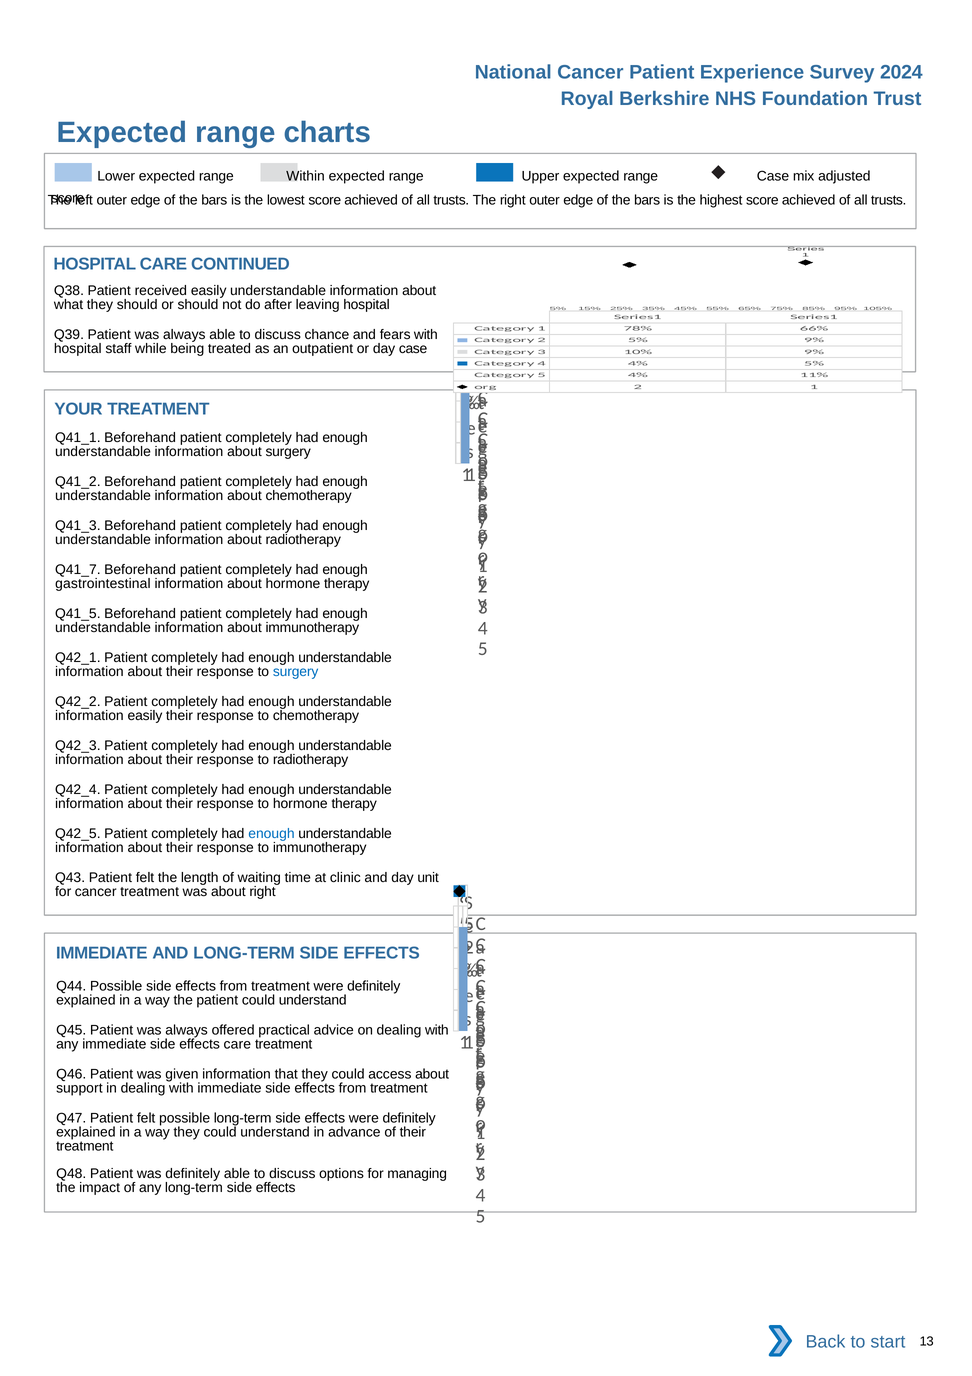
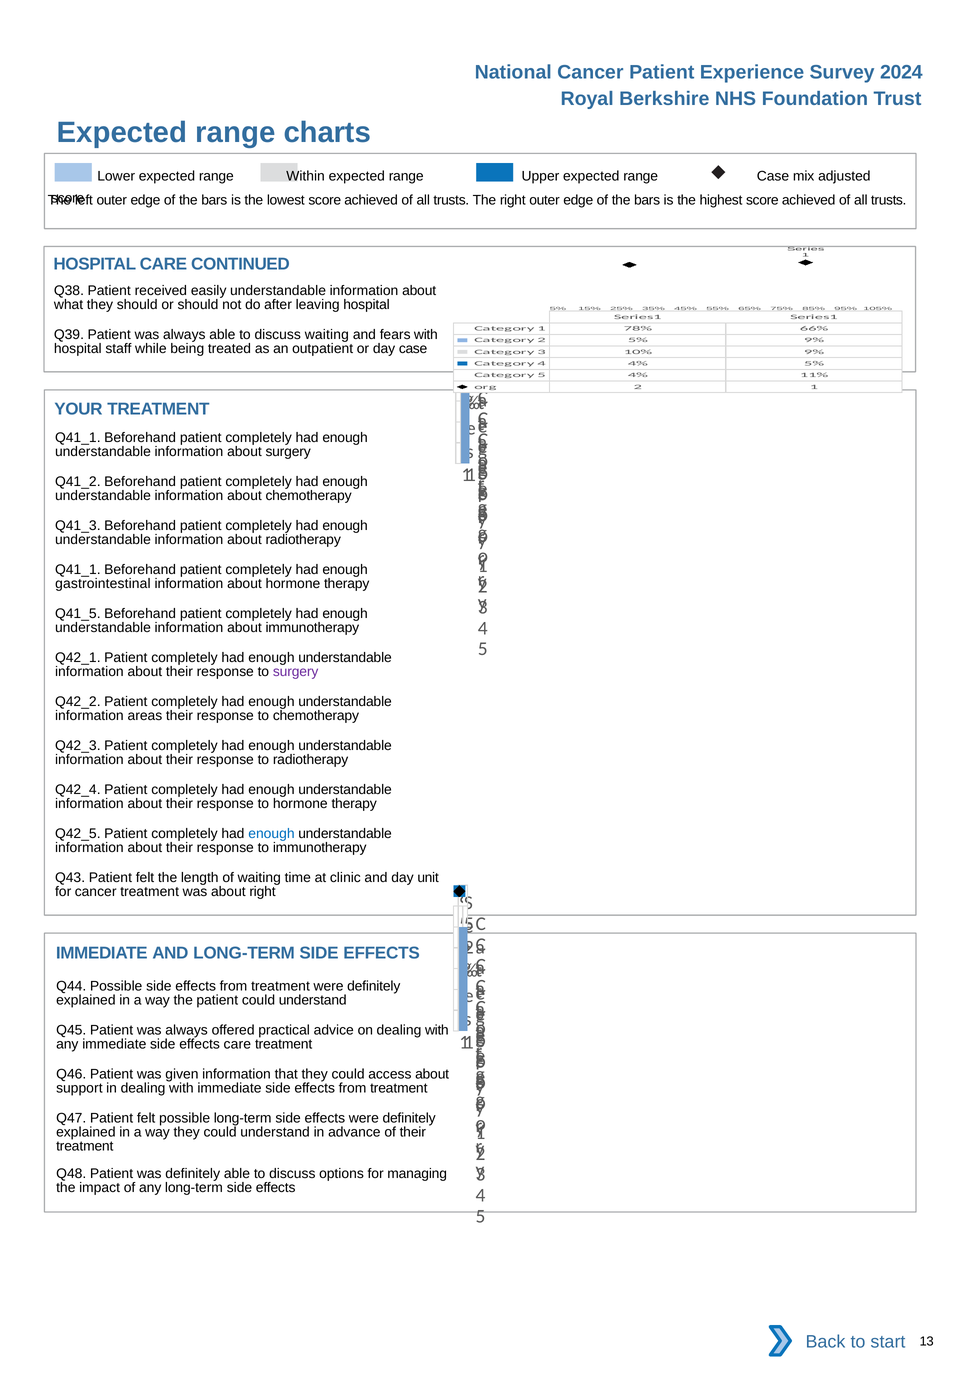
discuss chance: chance -> waiting (327, 335)
Q41_7: Q41_7 -> Q41_1 (78, 569)
surgery colour: blue -> purple (296, 671)
information easily: easily -> areas (145, 715)
